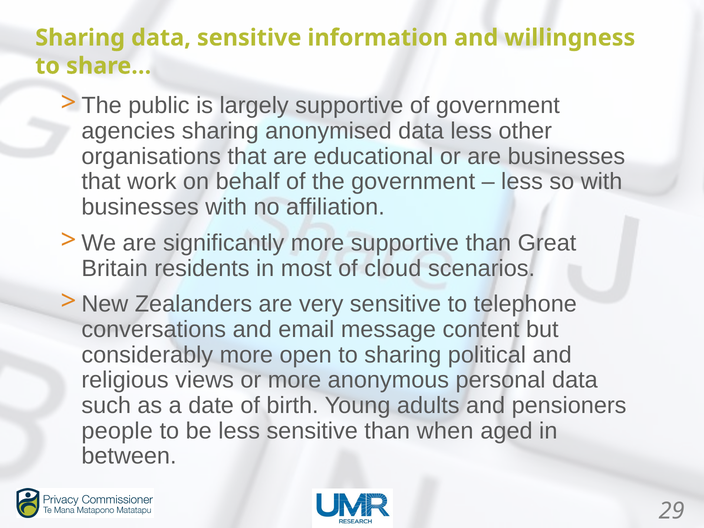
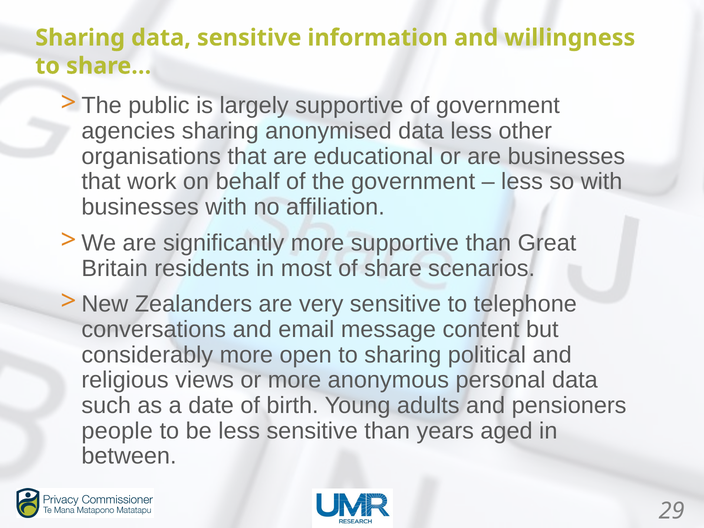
cloud: cloud -> share (393, 268)
when: when -> years (445, 431)
